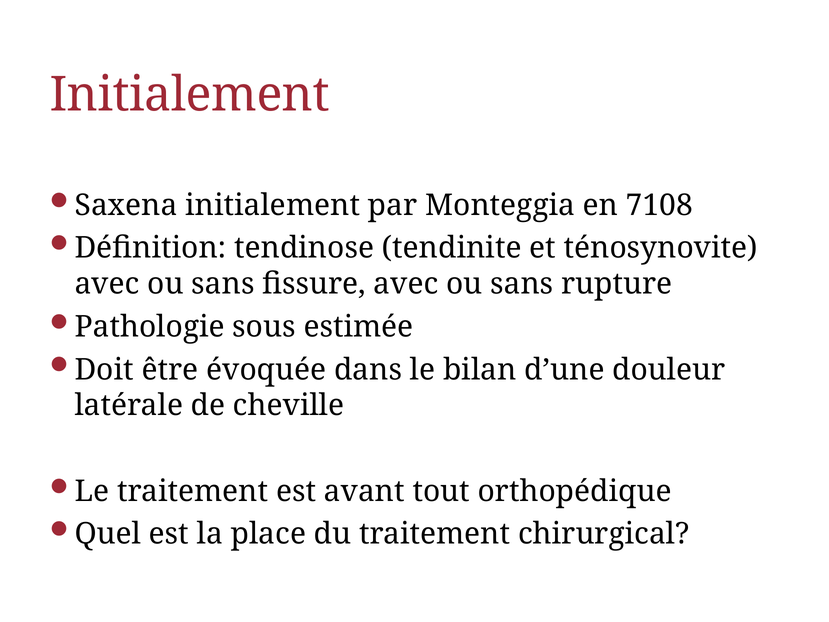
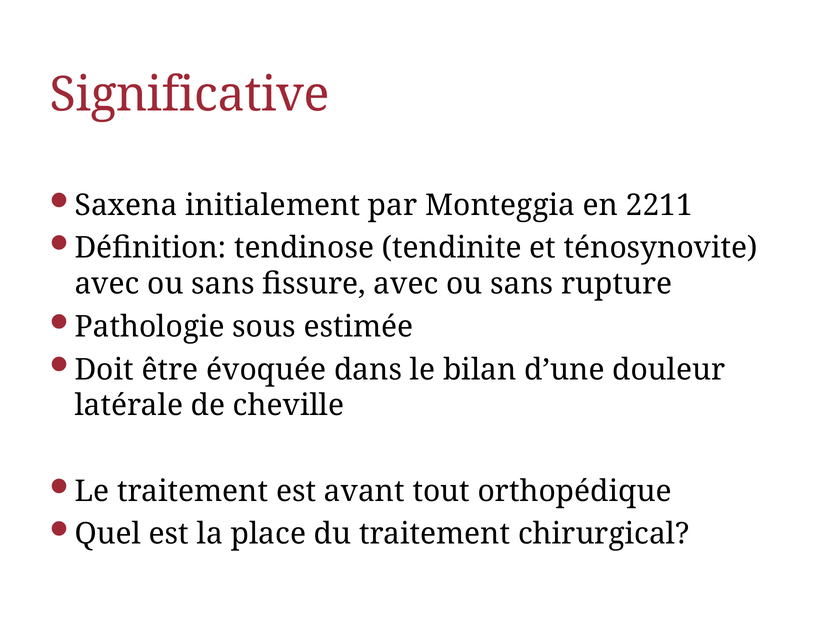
Initialement: Initialement -> Significative (190, 95)
7108: 7108 -> 2211 (659, 205)
